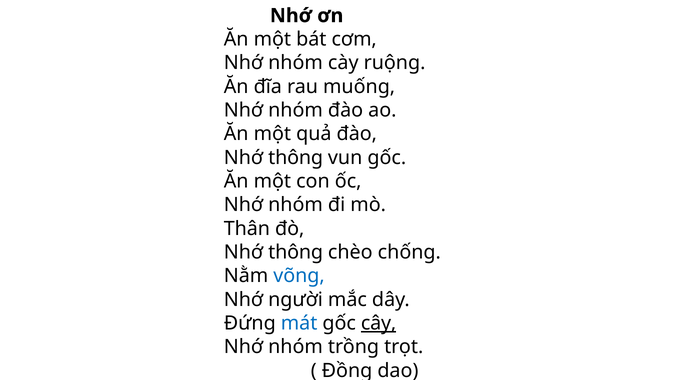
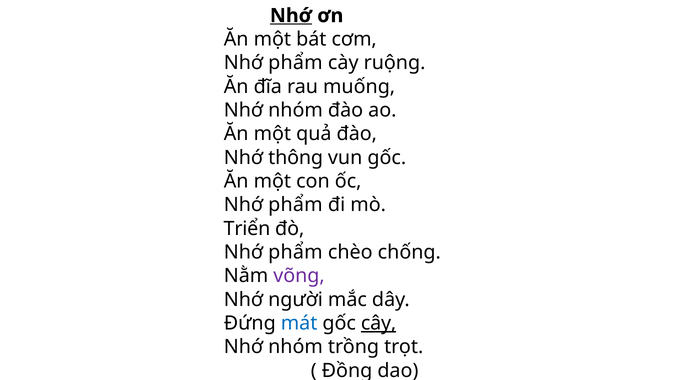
Nhớ underline: none -> present (291, 16)
nhóm: nhóm -> phẩm (295, 63)
nhóm: nhóm -> phẩm (295, 205)
Thân: Thân -> Triển (247, 229)
thông: thông -> phẩm (295, 252)
võng colour: blue -> purple (299, 276)
